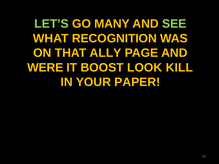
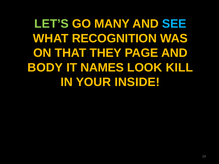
SEE colour: light green -> light blue (174, 24)
ALLY: ALLY -> THEY (106, 53)
WERE: WERE -> BODY (45, 68)
BOOST: BOOST -> NAMES (102, 68)
PAPER: PAPER -> INSIDE (137, 82)
